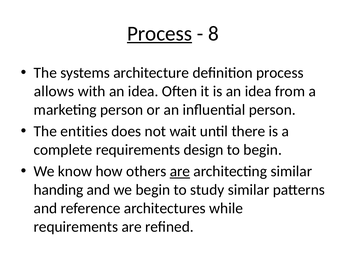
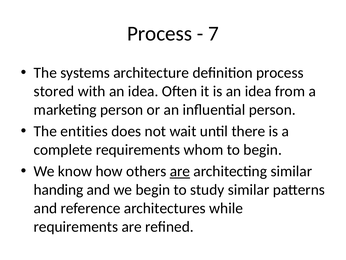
Process underline: present -> none (160, 33)
8: 8 -> 7 (213, 33)
allows: allows -> stored (54, 91)
design: design -> whom (203, 149)
